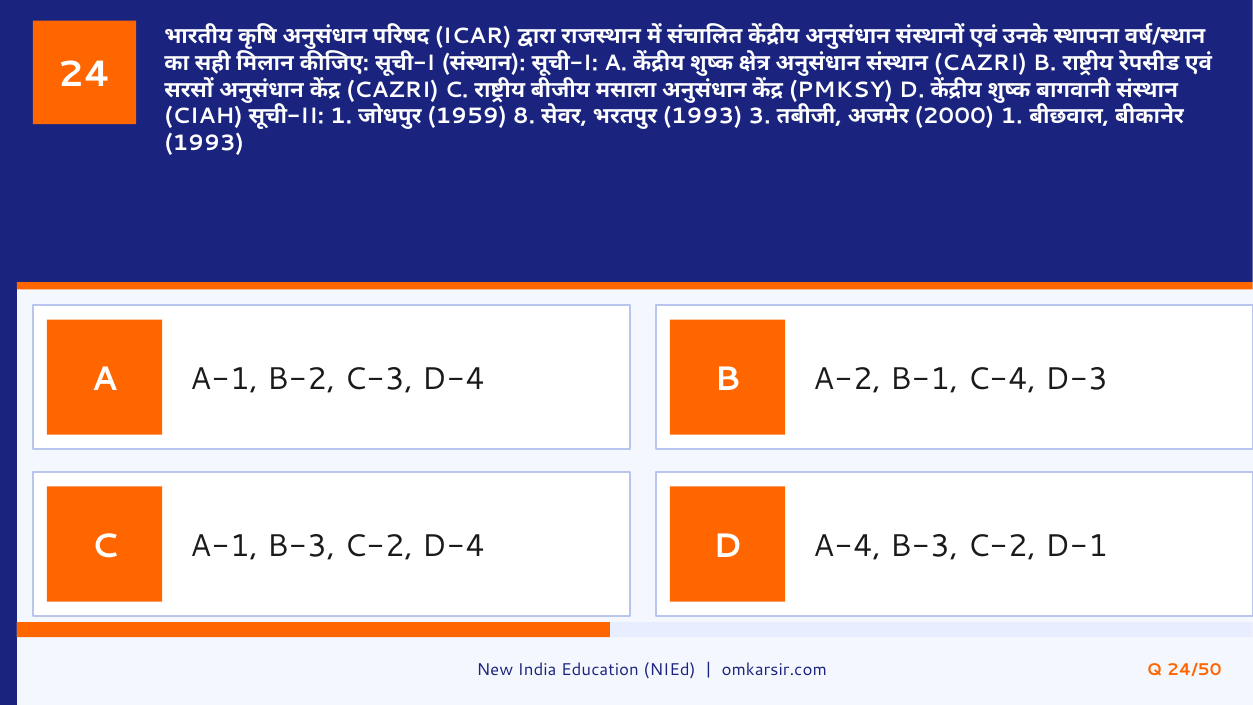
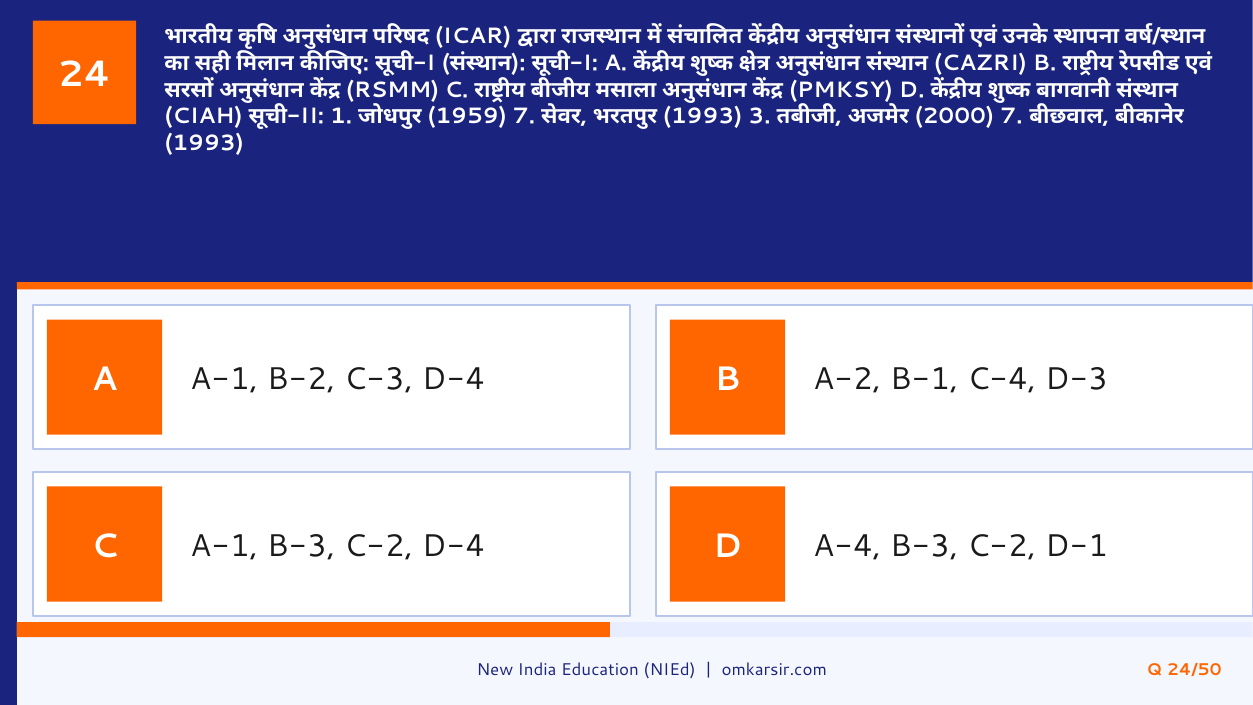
CAZRI: CAZRI -> RSMM (393, 90)
1959 8: 8 -> 7 (524, 116)
2000 1: 1 -> 7 (1012, 116)
